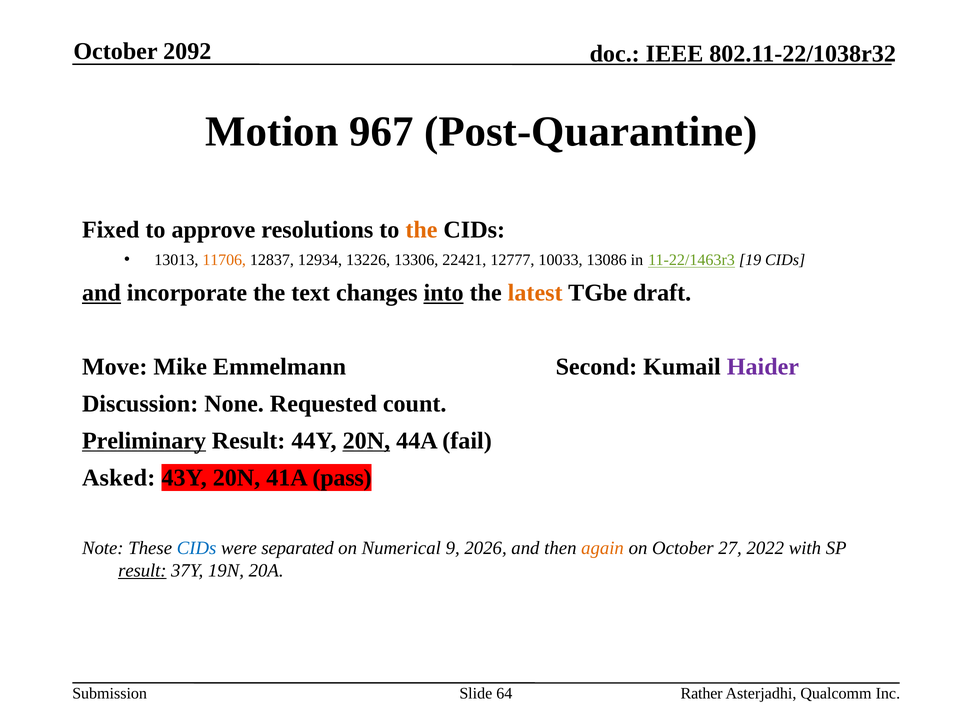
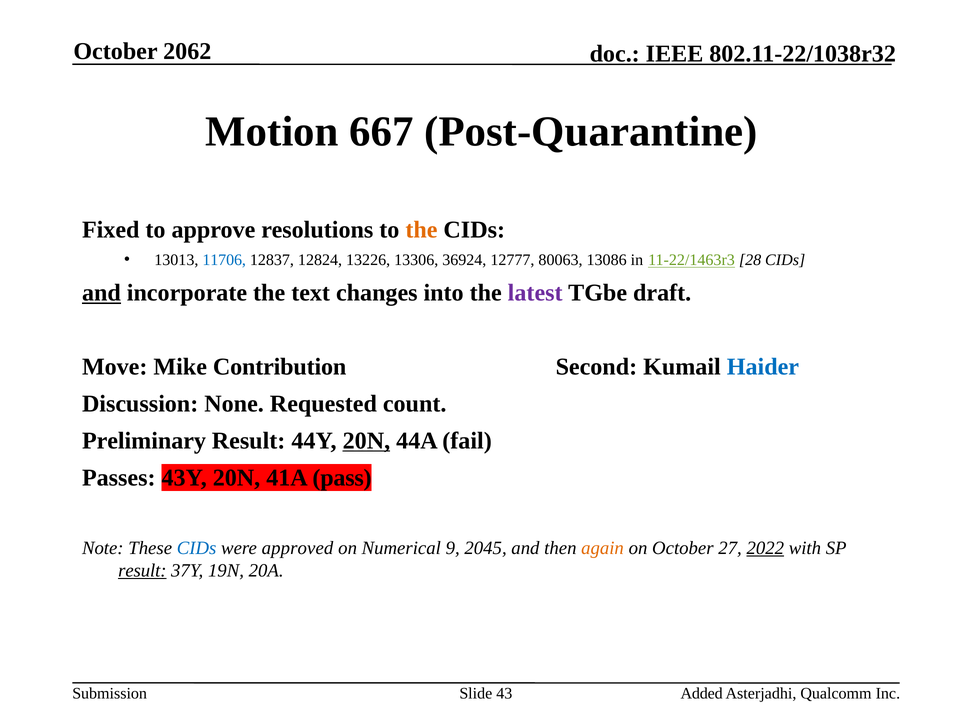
2092: 2092 -> 2062 (187, 51)
967: 967 -> 667 (382, 131)
11706 colour: orange -> blue (224, 260)
12934: 12934 -> 12824 (320, 260)
22421: 22421 -> 36924 (464, 260)
10033: 10033 -> 80063 (561, 260)
19: 19 -> 28 (750, 260)
into underline: present -> none (444, 293)
latest colour: orange -> purple (535, 293)
Emmelmann: Emmelmann -> Contribution (280, 367)
Haider colour: purple -> blue (763, 367)
Preliminary underline: present -> none (144, 441)
Asked: Asked -> Passes (119, 478)
separated: separated -> approved (297, 548)
2026: 2026 -> 2045 (486, 548)
2022 underline: none -> present (765, 548)
64: 64 -> 43 (504, 693)
Rather: Rather -> Added (702, 693)
